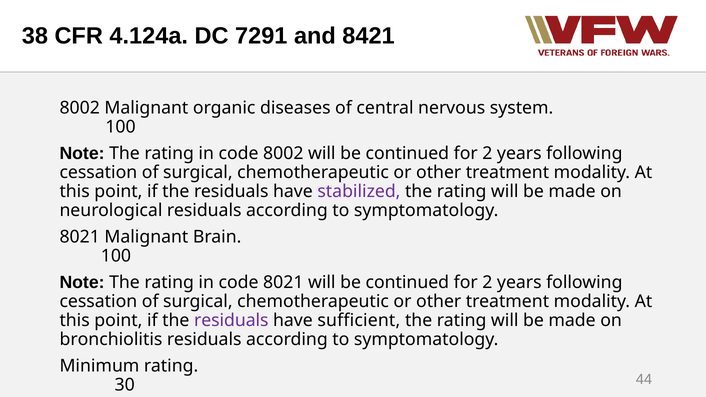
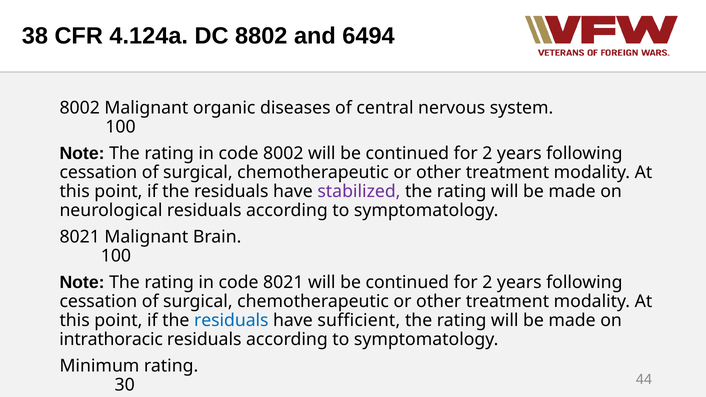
7291: 7291 -> 8802 (261, 36)
8421: 8421 -> 6494 (369, 36)
residuals colour: purple -> blue (231, 321)
bronchiolitis: bronchiolitis -> intrathoracic (111, 340)
